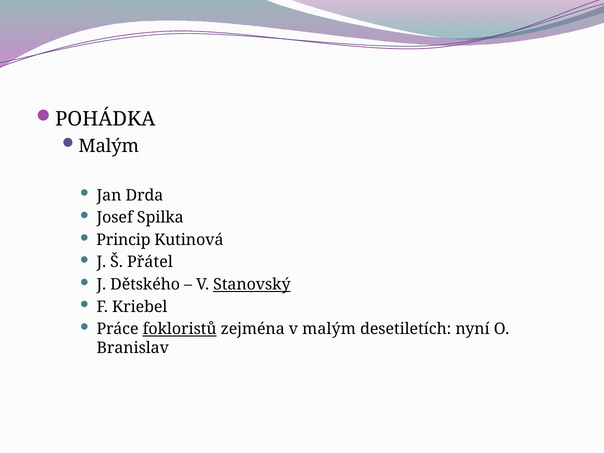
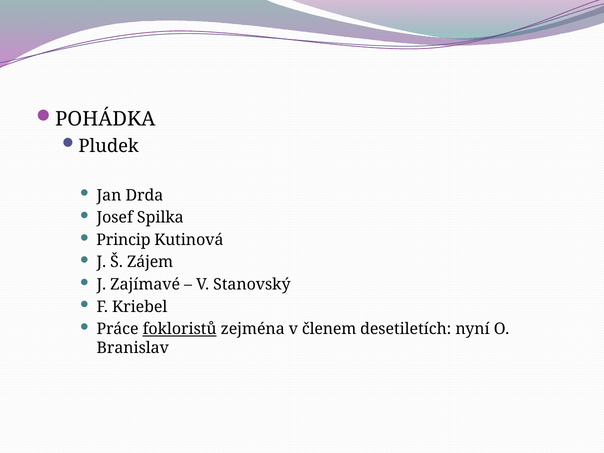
Malým: Malým -> Pludek (109, 146)
Přátel: Přátel -> Zájem (150, 262)
Dětského: Dětského -> Zajímavé (145, 285)
Stanovský underline: present -> none (252, 285)
v malým: malým -> členem (329, 329)
